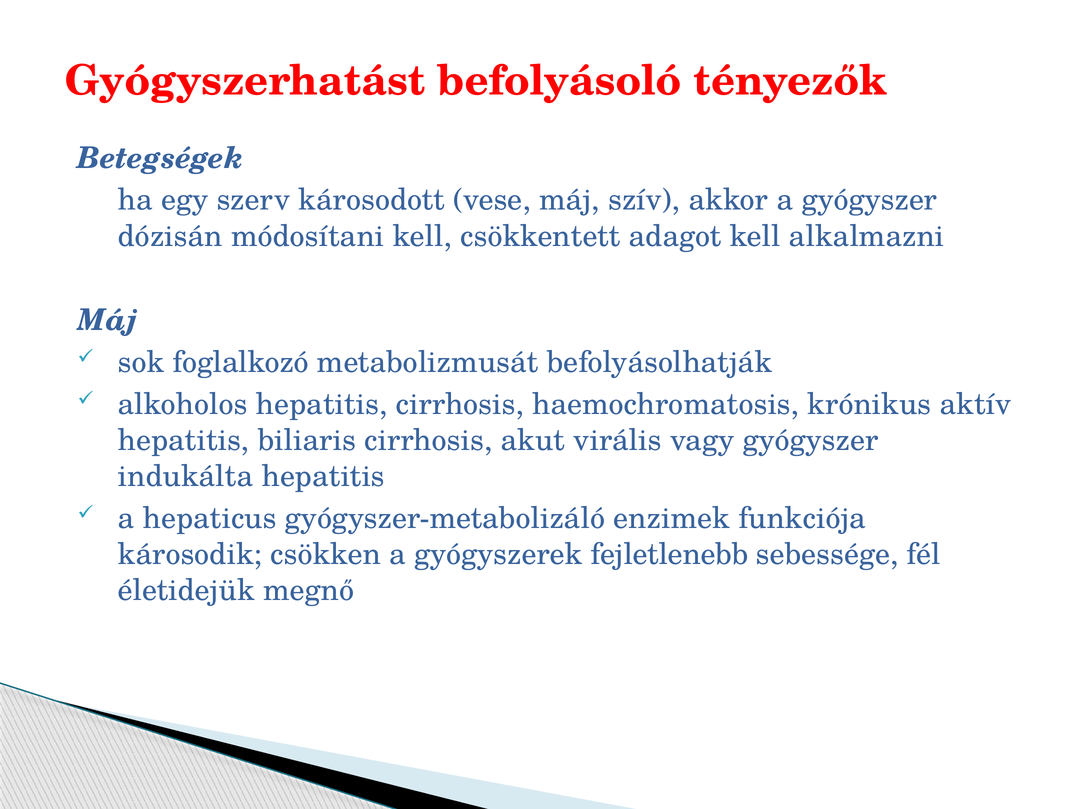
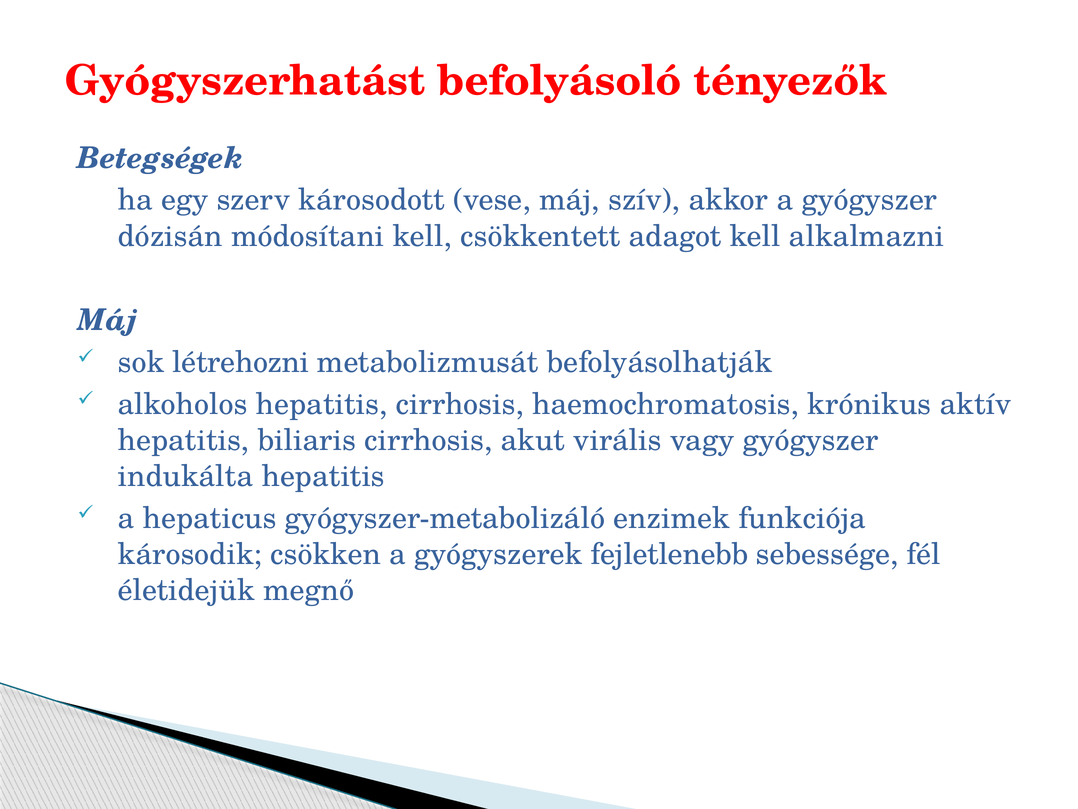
foglalkozó: foglalkozó -> létrehozni (241, 362)
